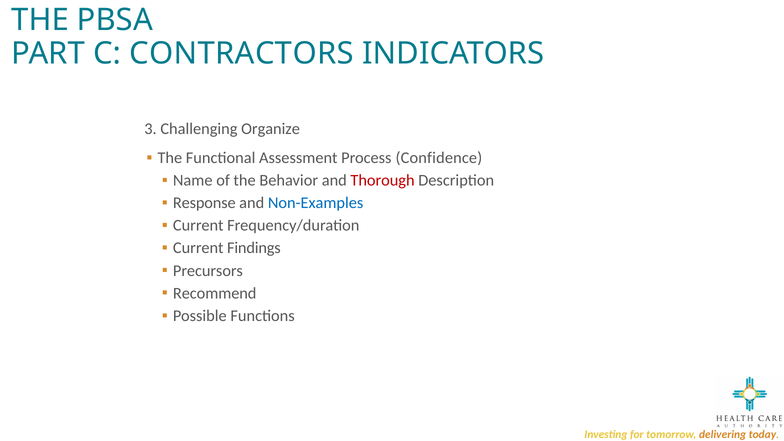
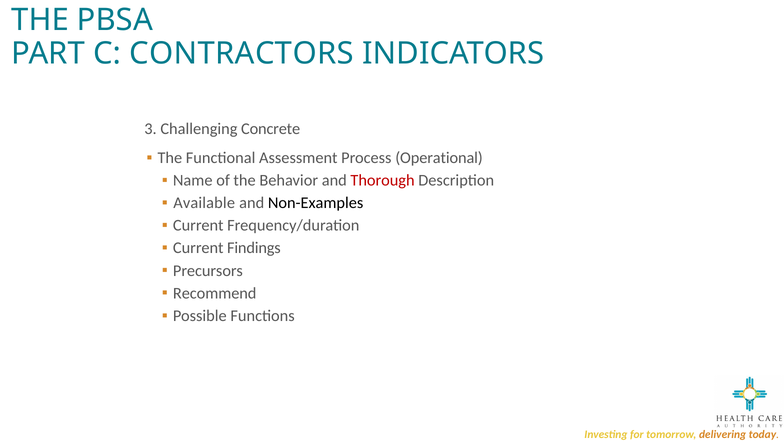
Organize: Organize -> Concrete (271, 129)
Confidence: Confidence -> Operational (439, 158)
Response: Response -> Available (204, 203)
Non-Examples colour: blue -> black (316, 203)
